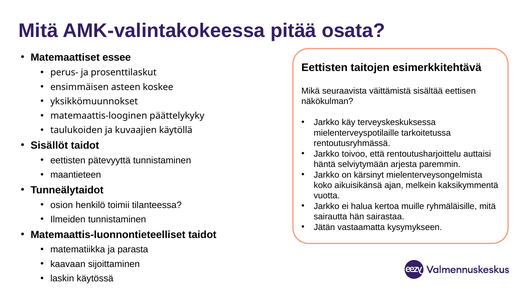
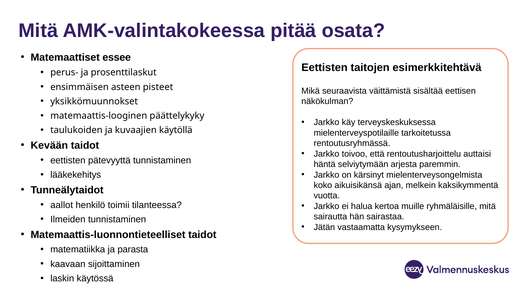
koskee: koskee -> pisteet (158, 87)
Sisällöt: Sisällöt -> Kevään (49, 146)
maantieteen: maantieteen -> lääkekehitys (76, 175)
osion: osion -> aallot (62, 205)
